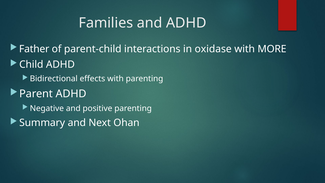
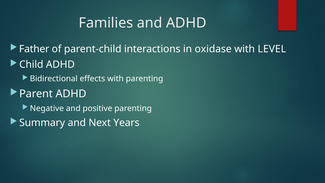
MORE: MORE -> LEVEL (272, 49)
Ohan: Ohan -> Years (126, 123)
